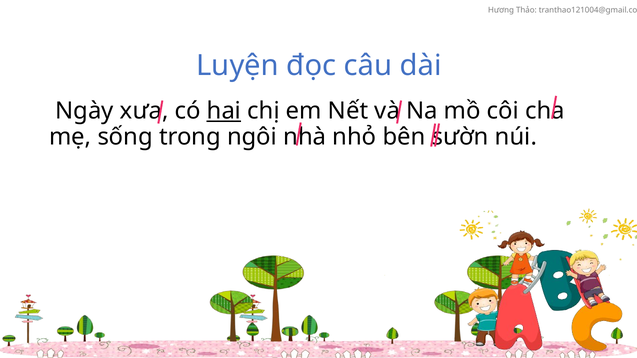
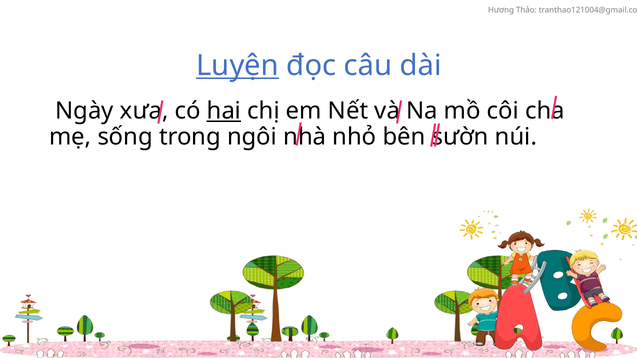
Luyện underline: none -> present (238, 66)
